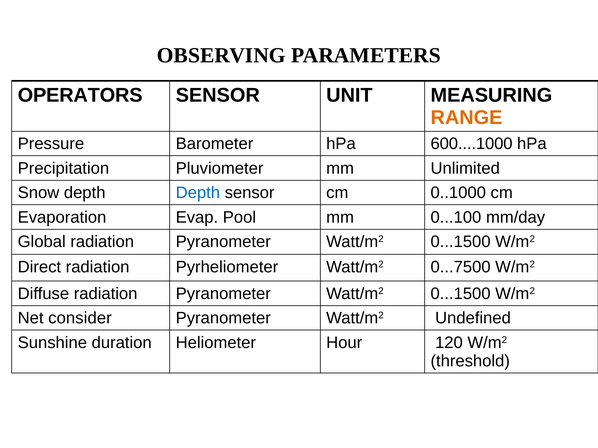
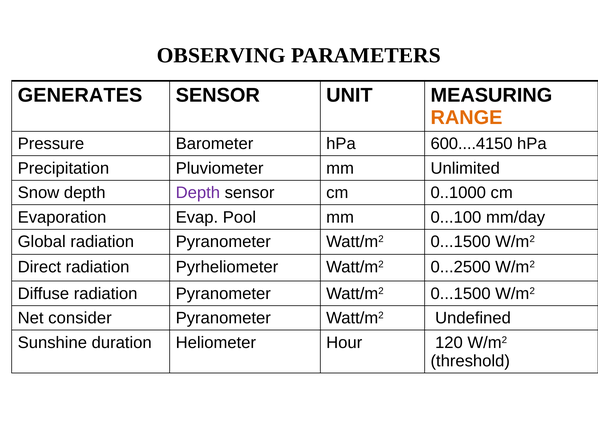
OPERATORS: OPERATORS -> GENERATES (80, 95)
600....1000: 600....1000 -> 600....4150 (472, 144)
Depth colour: blue -> purple (198, 193)
0...7500: 0...7500 -> 0...2500 (461, 267)
